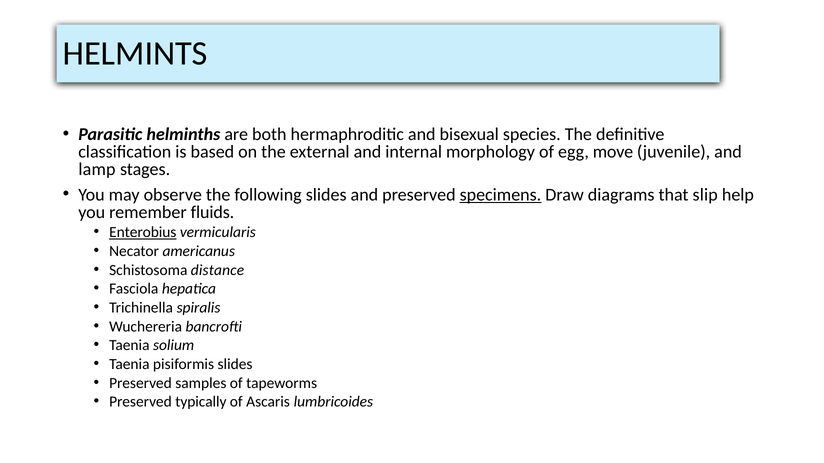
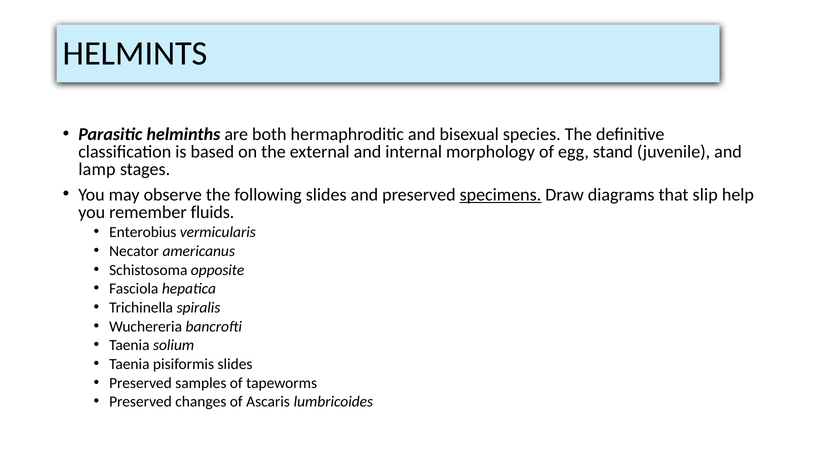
move: move -> stand (613, 152)
Enterobius underline: present -> none (143, 233)
distance: distance -> opposite (218, 270)
typically: typically -> changes (201, 402)
